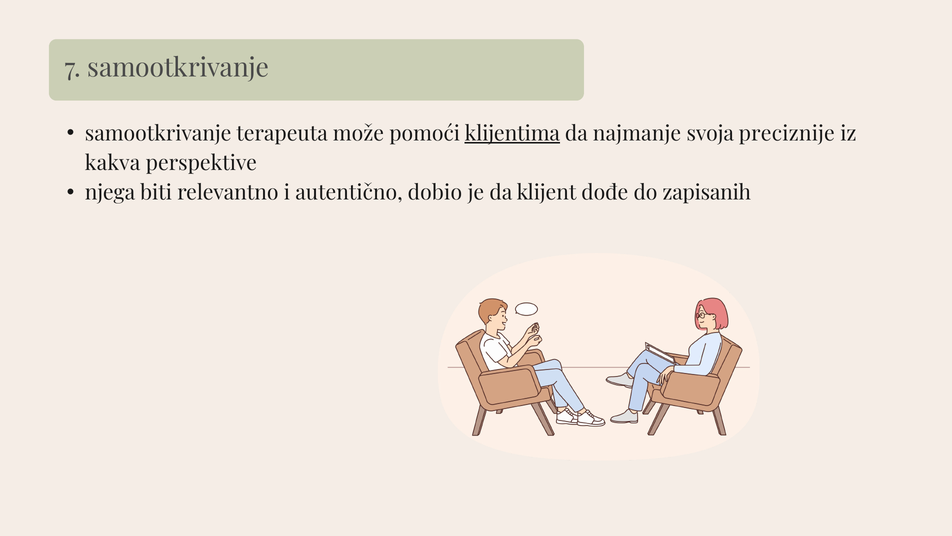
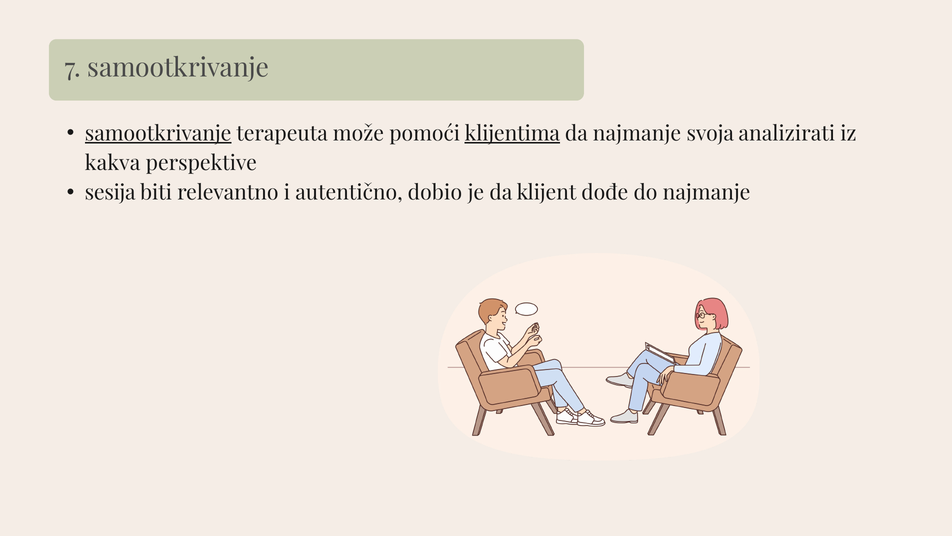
samootkrivanje underline: none -> present (158, 133)
preciznije: preciznije -> analizirati (787, 133)
njega: njega -> sesija (110, 193)
do zapisanih: zapisanih -> najmanje (707, 193)
